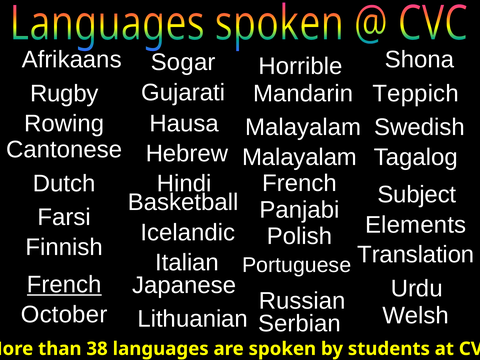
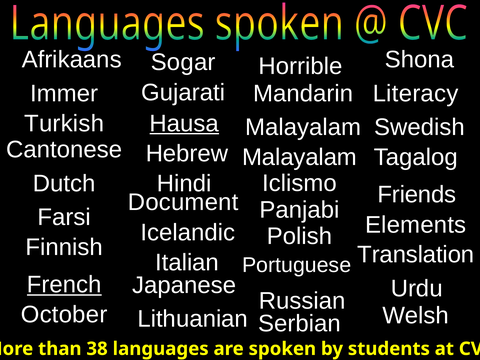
Rugby: Rugby -> Immer (64, 93)
Teppich: Teppich -> Literacy (416, 93)
Rowing: Rowing -> Turkish (64, 123)
Hausa underline: none -> present (184, 123)
French: French -> Iclismo (299, 183)
Subject: Subject -> Friends (417, 195)
Basketball: Basketball -> Document (183, 202)
